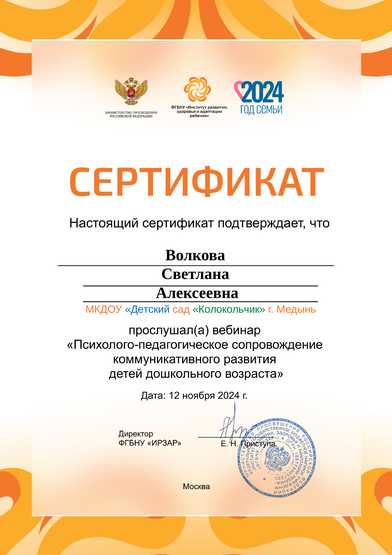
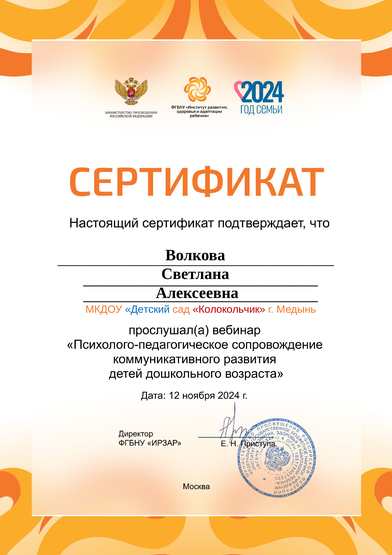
Колокольчик colour: green -> red (229, 309)
